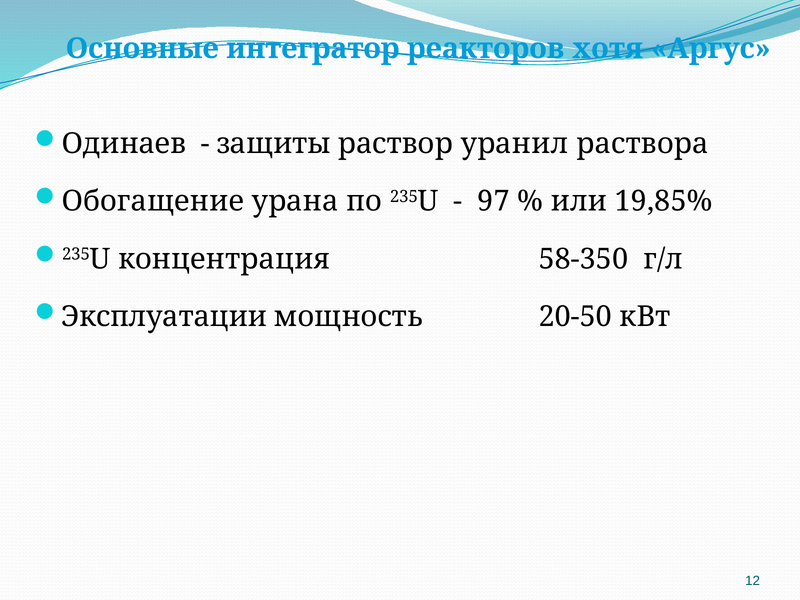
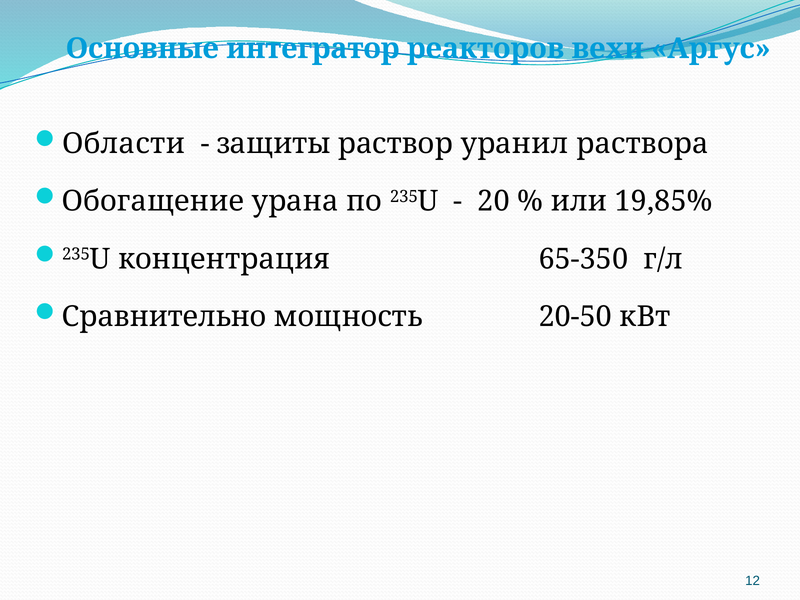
хотя: хотя -> вехи (608, 49)
Одинаев: Одинаев -> Области (124, 144)
97: 97 -> 20 (494, 201)
58-350: 58-350 -> 65-350 (583, 259)
Эксплуатации: Эксплуатации -> Сравнительно (164, 317)
